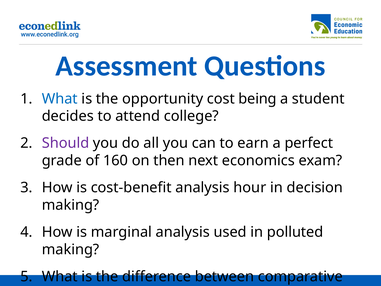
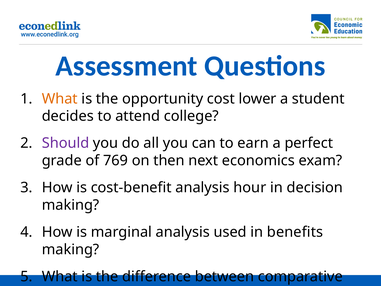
What colour: blue -> orange (60, 99)
being: being -> lower (258, 99)
160: 160 -> 769 (116, 161)
polluted: polluted -> benefits (295, 232)
